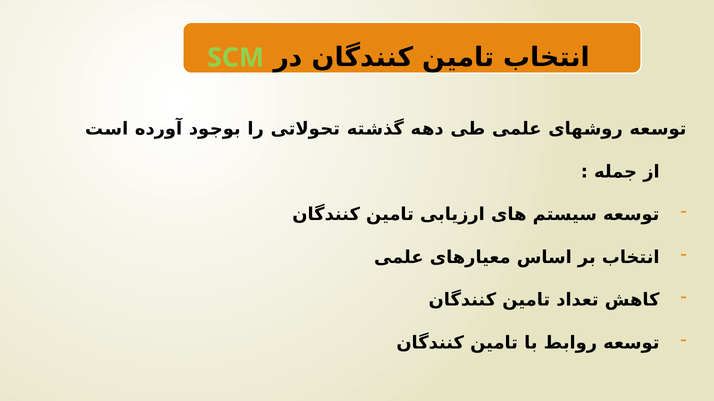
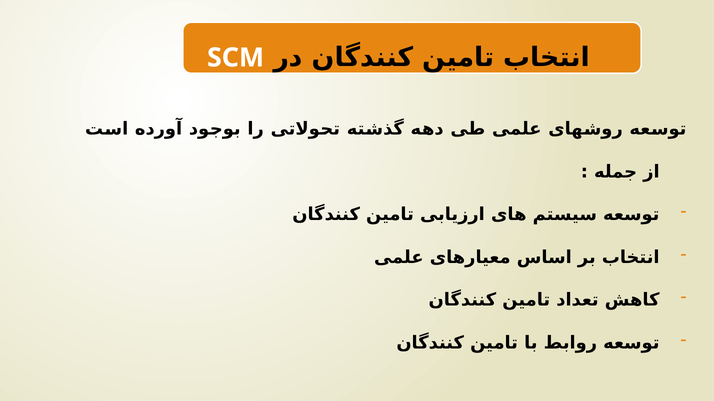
SCM colour: light green -> white (236, 58)
